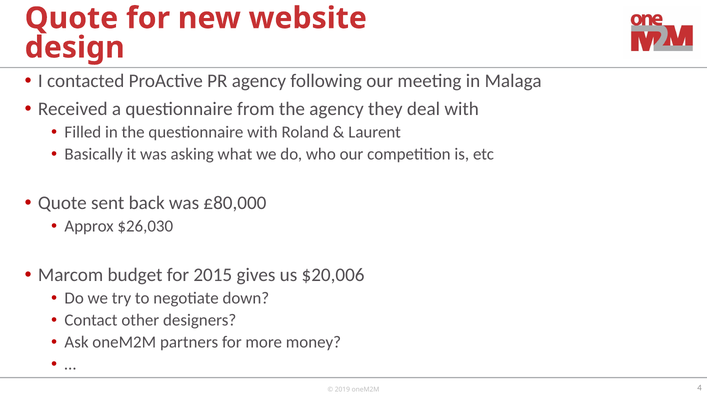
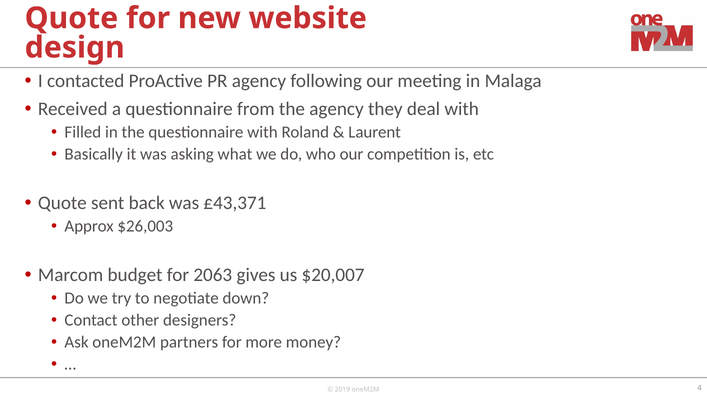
£80,000: £80,000 -> £43,371 (235, 203)
$26,030: $26,030 -> $26,003 (145, 226)
2015: 2015 -> 2063 (213, 275)
$20,006: $20,006 -> $20,007 (333, 275)
